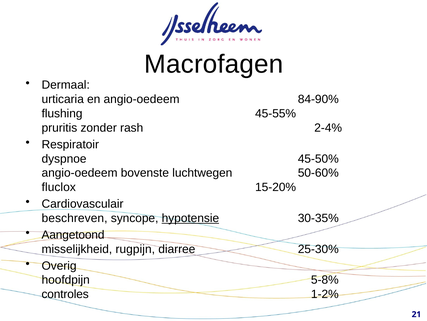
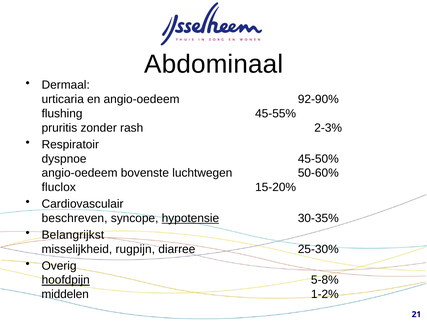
Macrofagen: Macrofagen -> Abdominaal (214, 64)
84-90%: 84-90% -> 92-90% (318, 99)
2-4%: 2-4% -> 2-3% (328, 128)
Aangetoond: Aangetoond -> Belangrijkst (73, 234)
hoofdpijn underline: none -> present (66, 279)
controles: controles -> middelen (65, 294)
